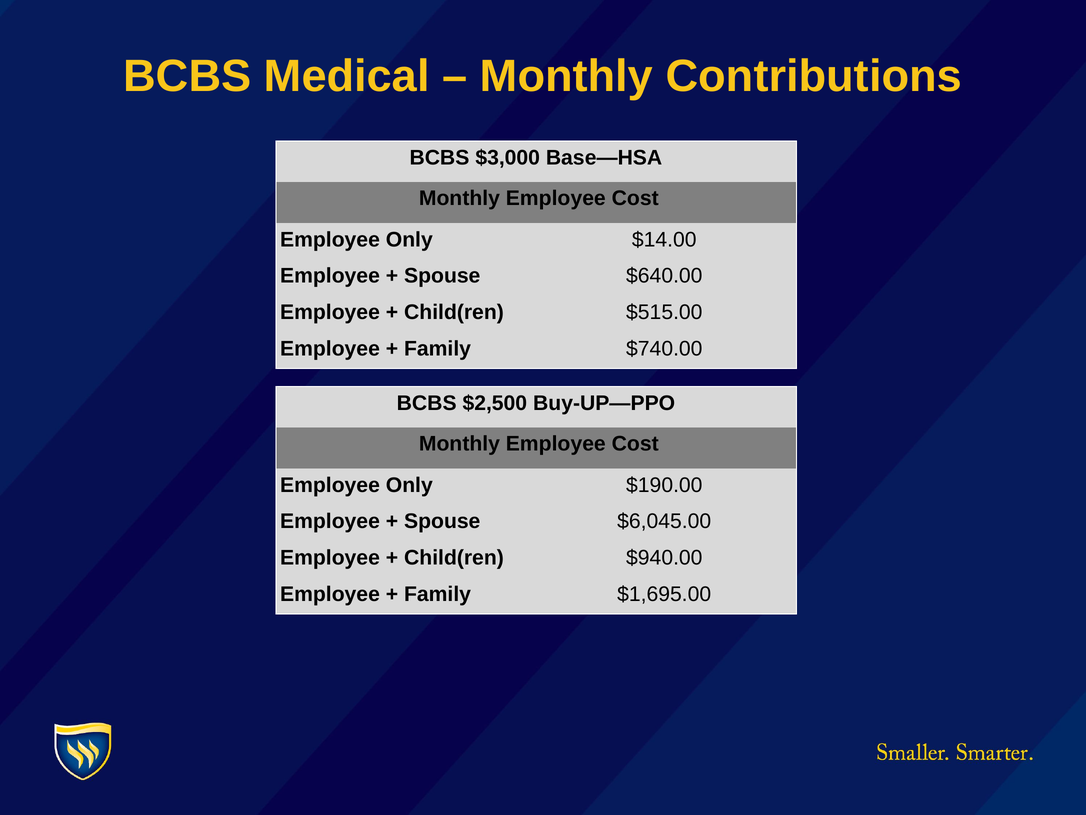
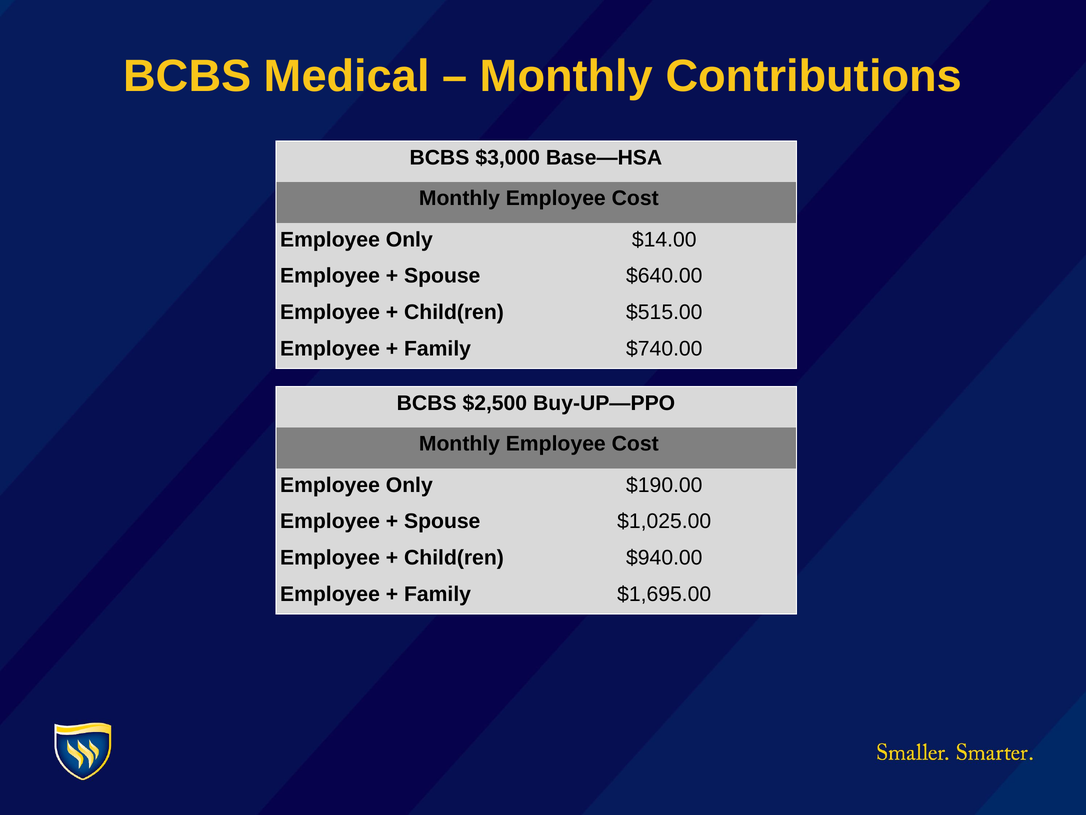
$6,045.00: $6,045.00 -> $1,025.00 (664, 521)
